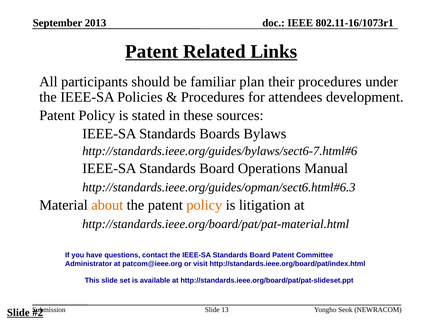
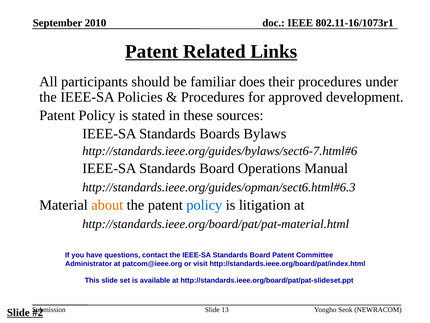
2013: 2013 -> 2010 (95, 23)
plan: plan -> does (252, 81)
attendees: attendees -> approved (295, 97)
policy colour: orange -> blue (204, 205)
